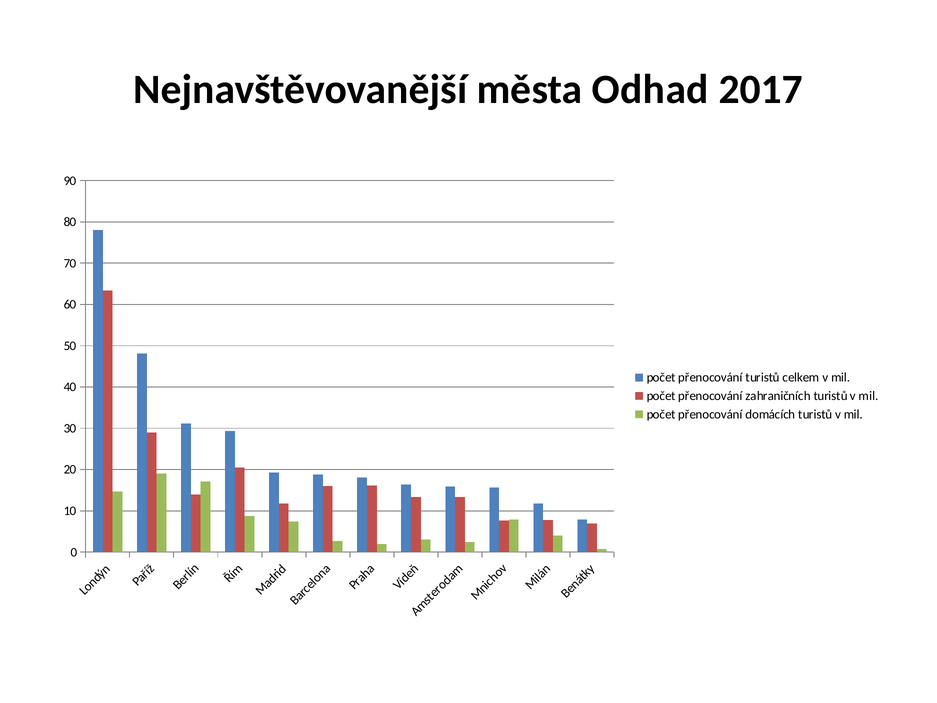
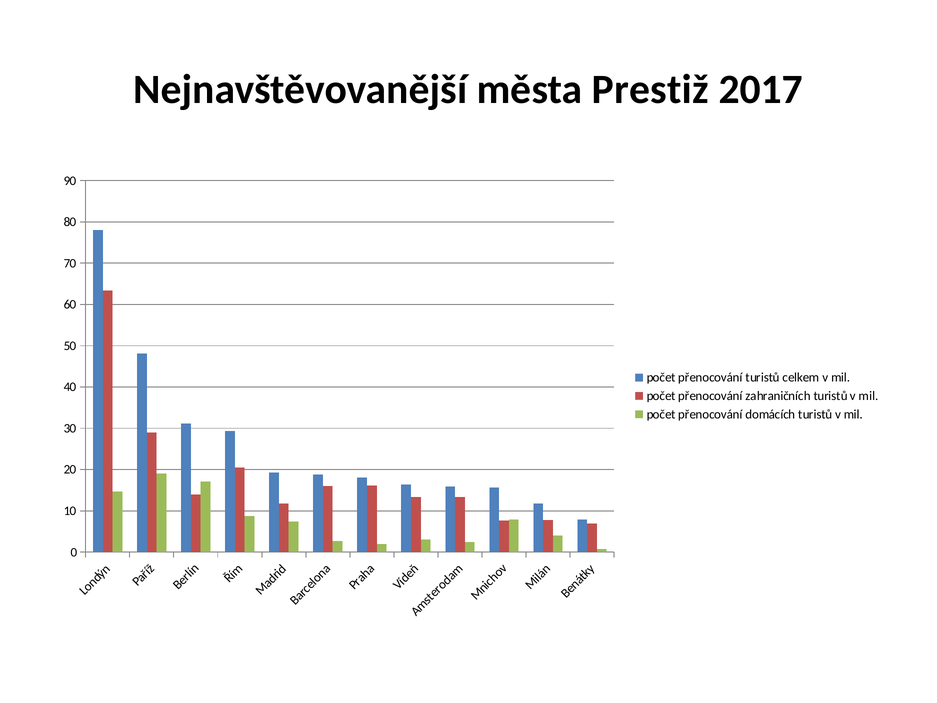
Odhad: Odhad -> Prestiž (650, 90)
